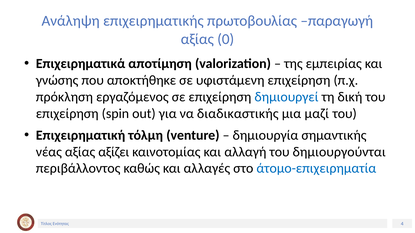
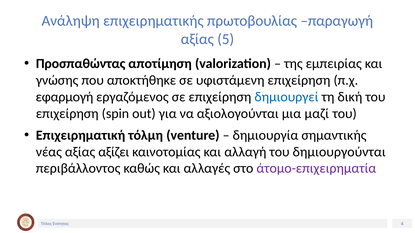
0: 0 -> 5 (226, 39)
Επιχειρηματικά: Επιχειρηματικά -> Προσπαθώντας (81, 64)
πρόκληση: πρόκληση -> εφαρμογή (64, 97)
διαδικαστικής: διαδικαστικής -> αξιολογούνται (238, 114)
άτομο-επιχειρηματία colour: blue -> purple (316, 169)
